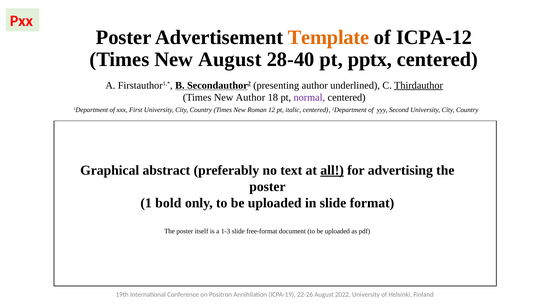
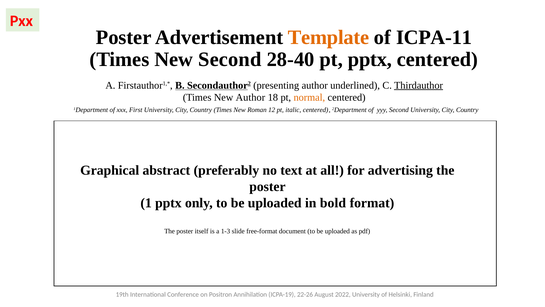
ICPA-12: ICPA-12 -> ICPA-11 (434, 37)
New August: August -> Second (230, 59)
normal colour: purple -> orange (309, 97)
all underline: present -> none (332, 170)
1 bold: bold -> pptx (168, 203)
in slide: slide -> bold (333, 203)
